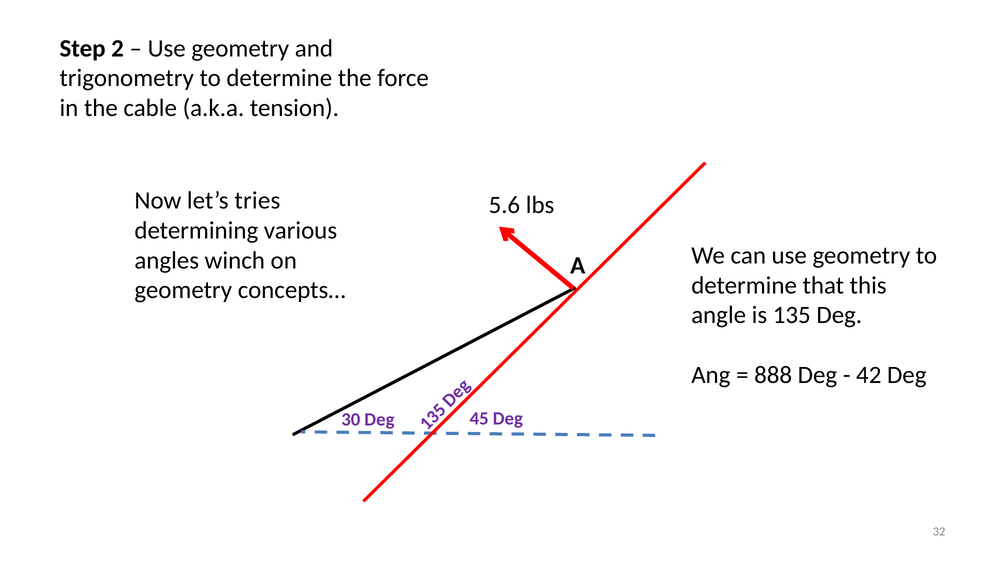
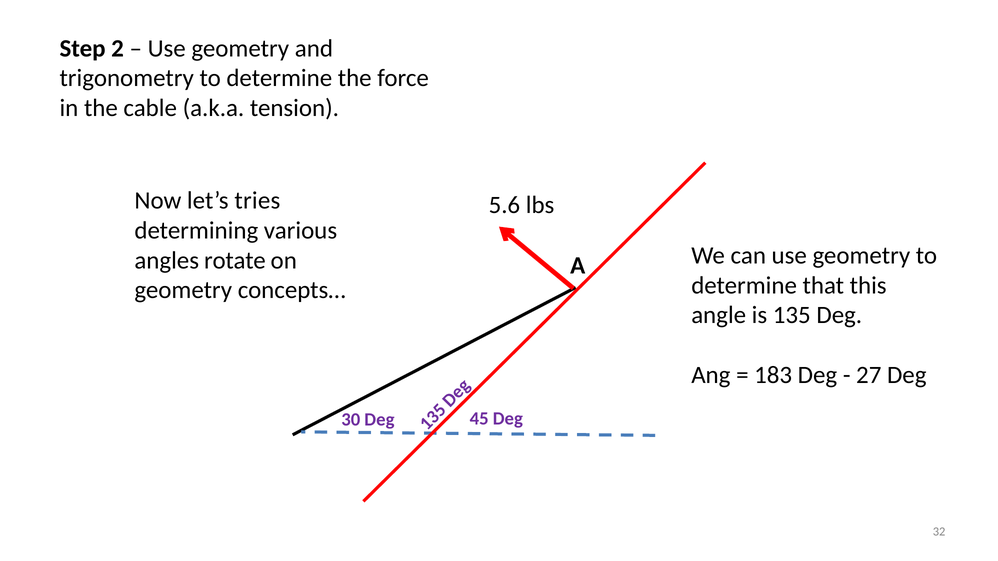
winch: winch -> rotate (235, 261)
888: 888 -> 183 (773, 375)
42: 42 -> 27 (869, 375)
